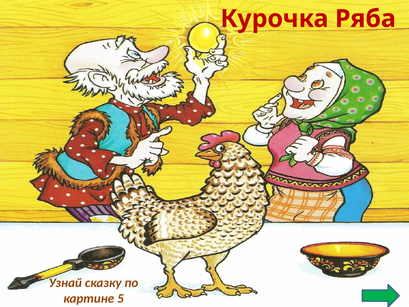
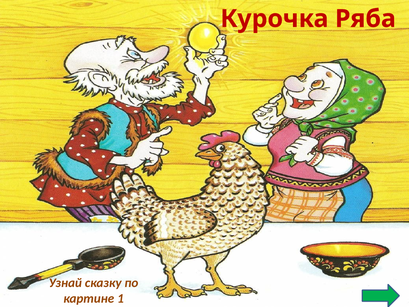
5: 5 -> 1 (120, 298)
